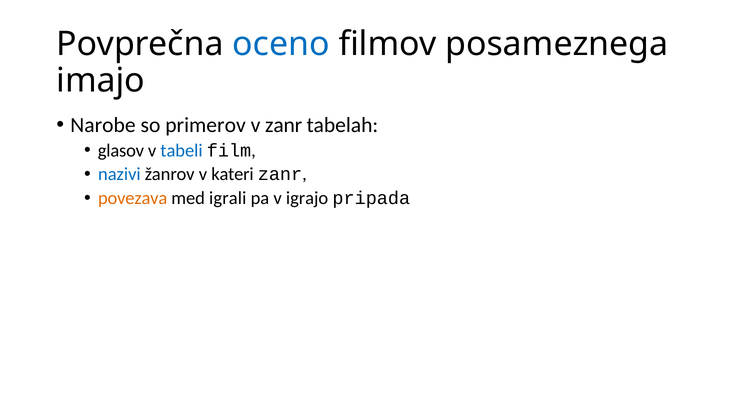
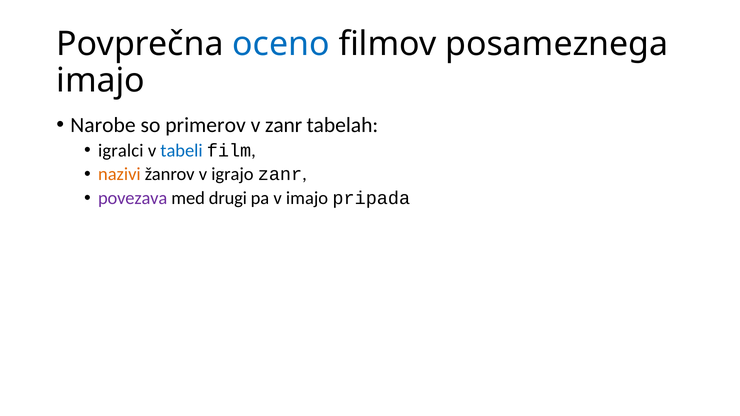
glasov: glasov -> igralci (121, 151)
nazivi colour: blue -> orange (119, 174)
kateri: kateri -> igrajo (232, 174)
povezava colour: orange -> purple (133, 198)
igrali: igrali -> drugi (228, 198)
v igrajo: igrajo -> imajo (307, 198)
